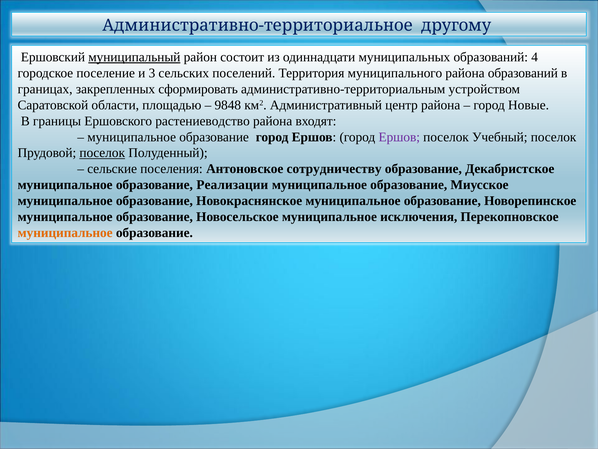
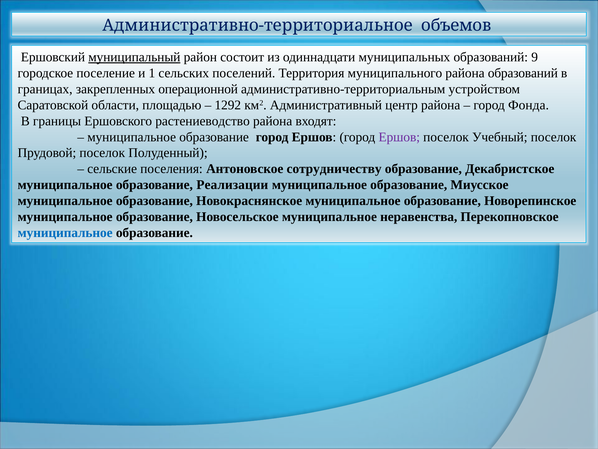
другому: другому -> объемов (456, 25)
4: 4 -> 9 (535, 57)
3: 3 -> 1 (152, 73)
сформировать: сформировать -> операционной (198, 89)
9848: 9848 -> 1292 (228, 105)
Новые: Новые -> Фонда (529, 105)
поселок underline: present -> none (102, 153)
исключения: исключения -> неравенства (419, 217)
муниципальное colour: orange -> blue (65, 232)
